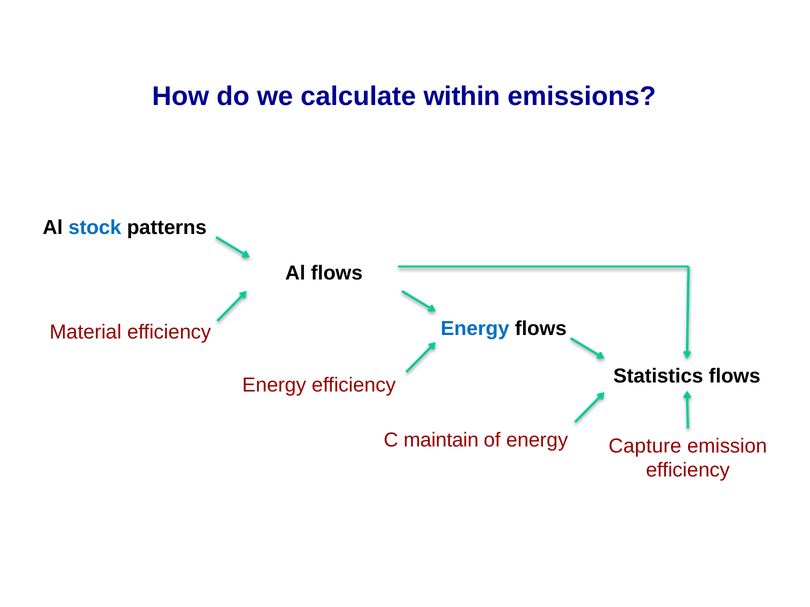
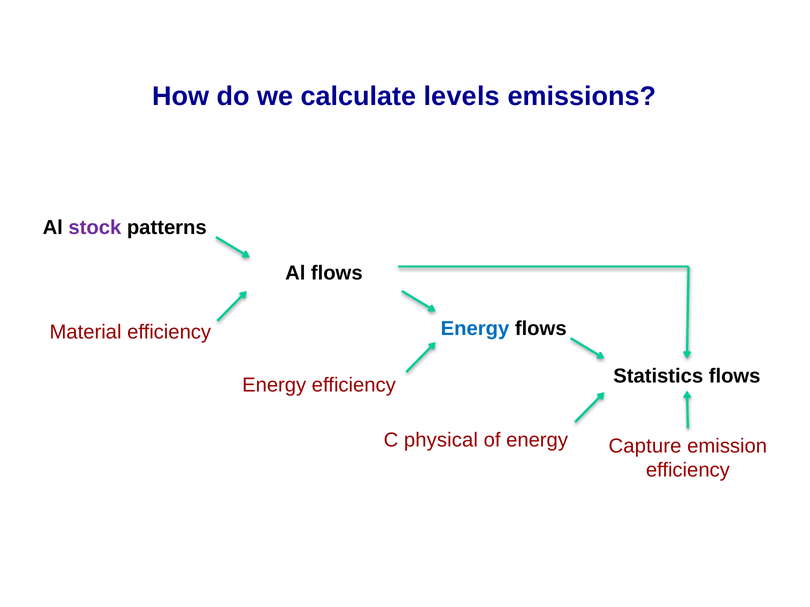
within: within -> levels (462, 96)
stock colour: blue -> purple (95, 228)
maintain: maintain -> physical (441, 441)
